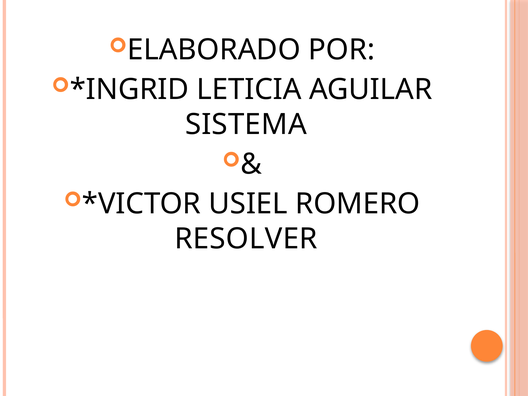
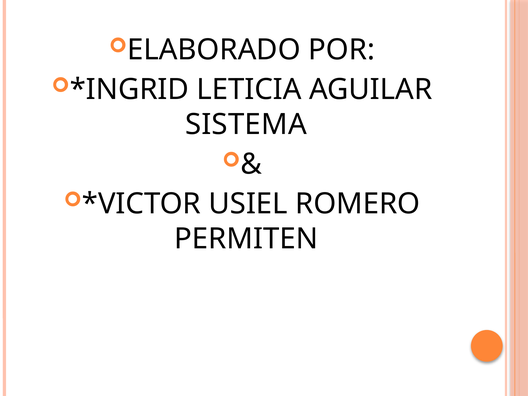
RESOLVER: RESOLVER -> PERMITEN (246, 239)
